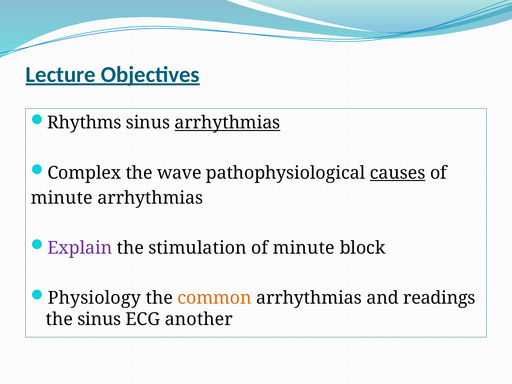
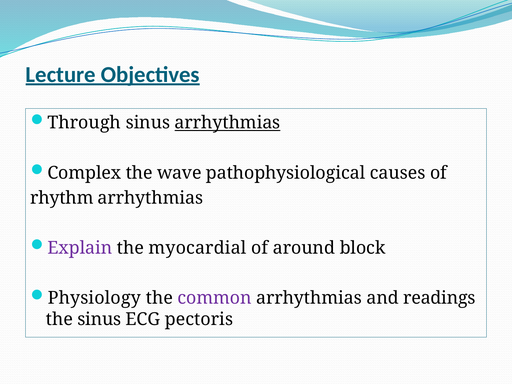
Rhythms: Rhythms -> Through (84, 123)
causes underline: present -> none (398, 173)
minute: minute -> rhythm (62, 198)
stimulation: stimulation -> myocardial (198, 248)
minute: minute -> around (304, 248)
common colour: orange -> purple (215, 298)
another: another -> pectoris (199, 319)
